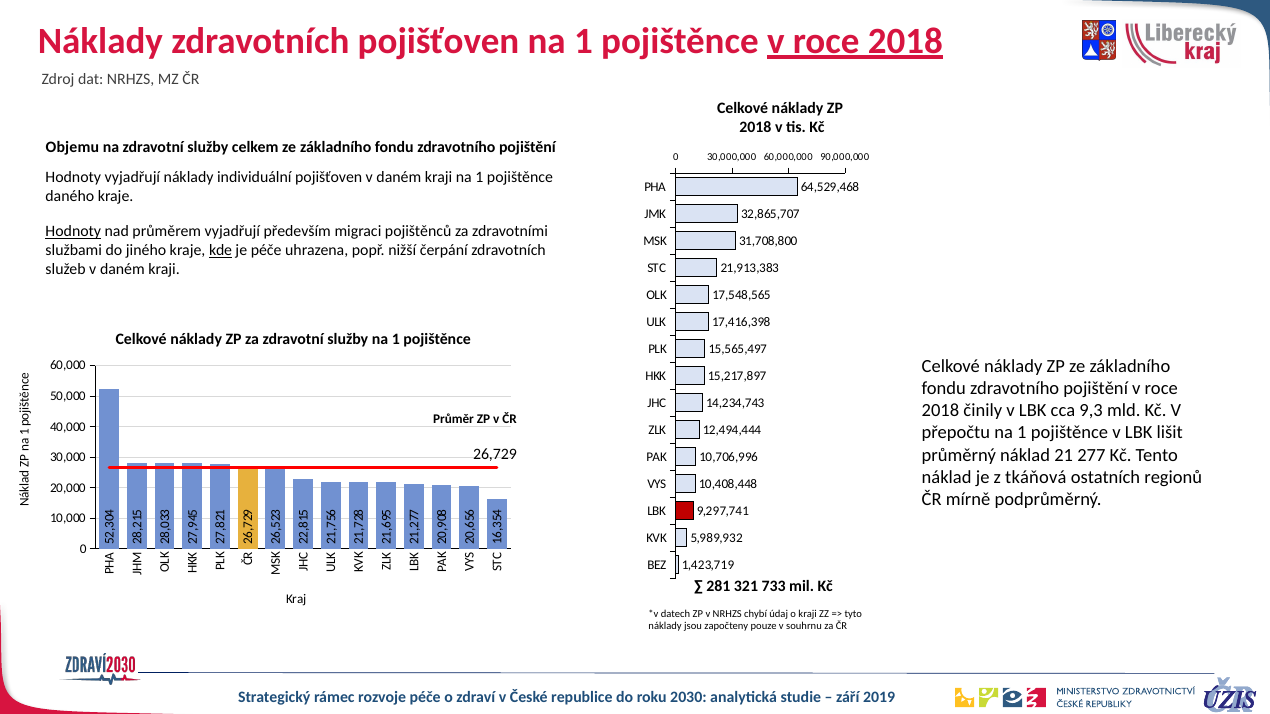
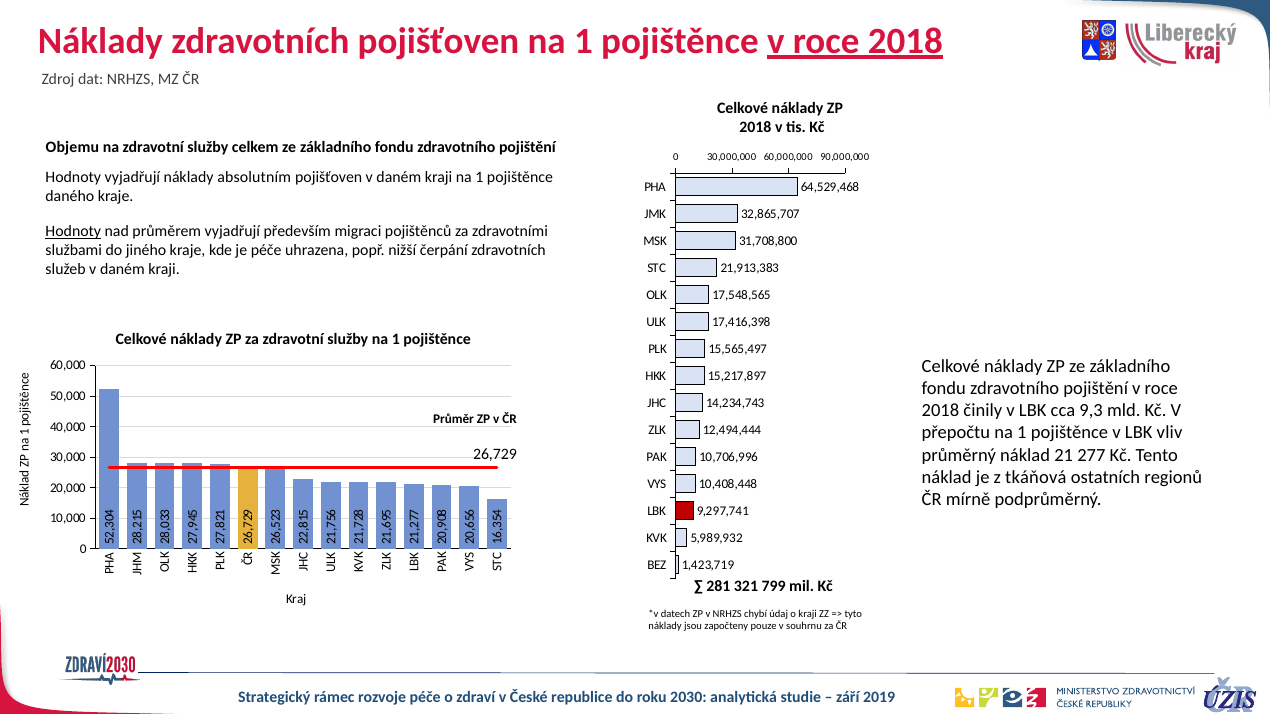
individuální: individuální -> absolutním (254, 178)
kde underline: present -> none (221, 251)
lišit: lišit -> vliv (1170, 433)
733: 733 -> 799 (774, 587)
